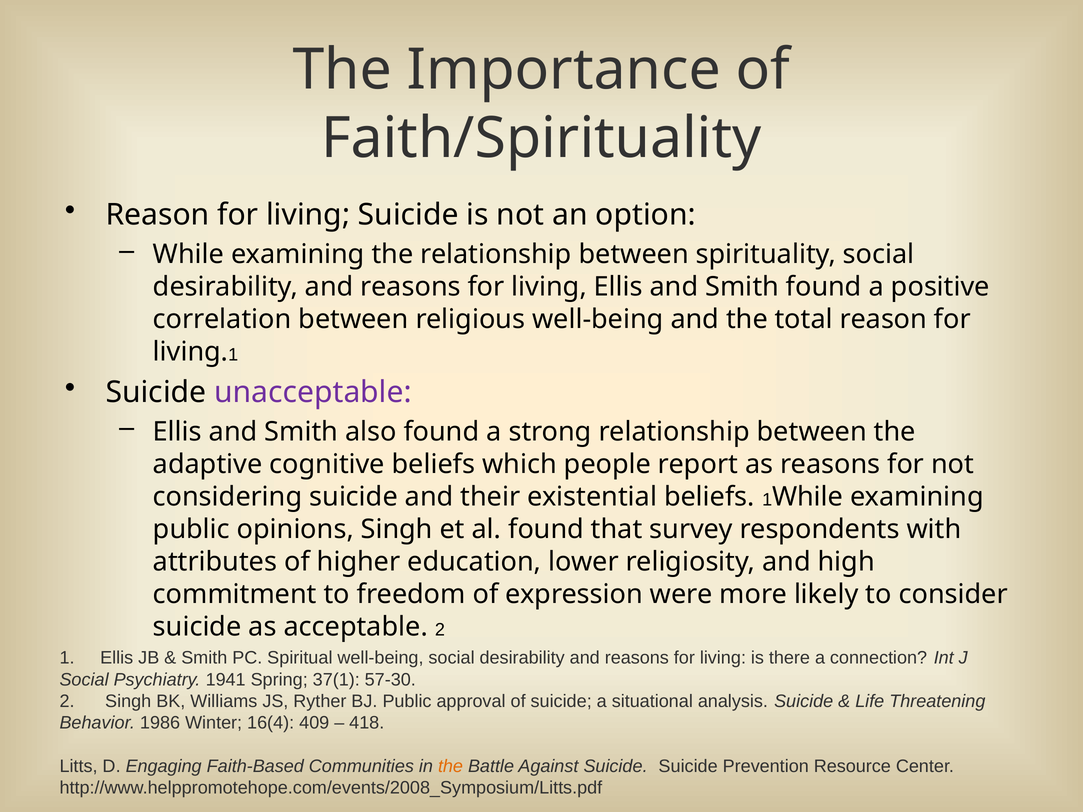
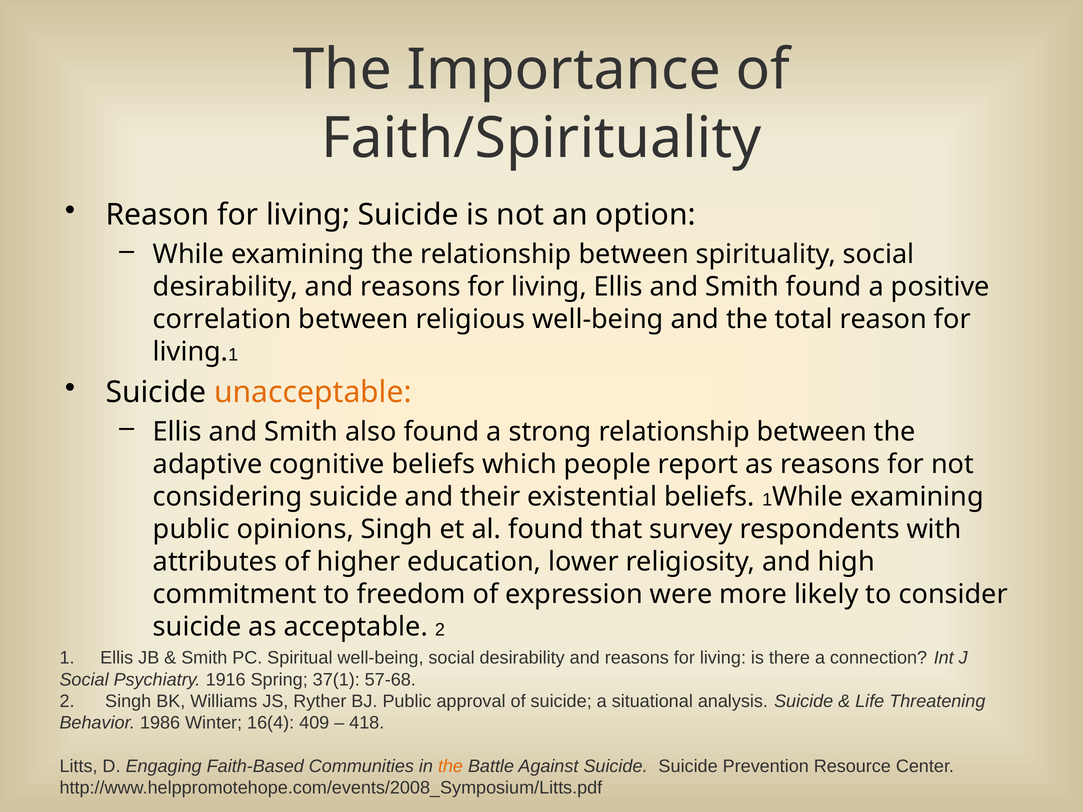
unacceptable colour: purple -> orange (313, 393)
1941: 1941 -> 1916 (226, 680)
57-30: 57-30 -> 57-68 (390, 680)
